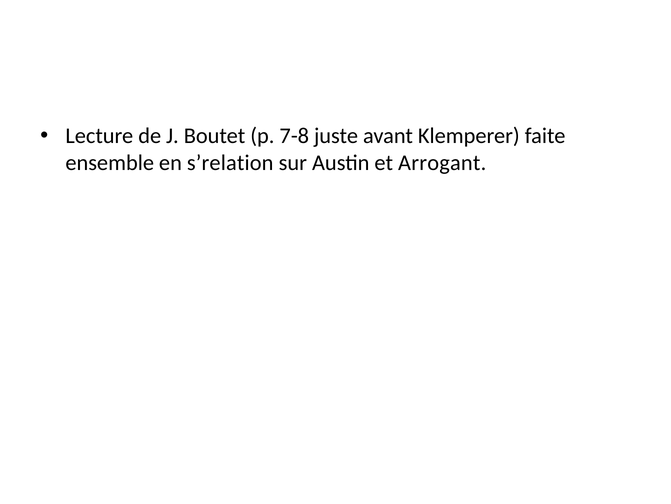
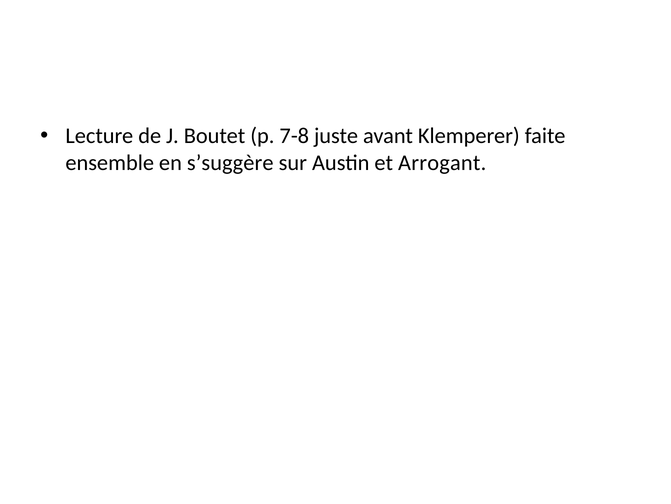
s’relation: s’relation -> s’suggère (230, 163)
